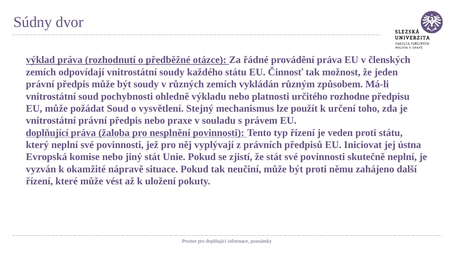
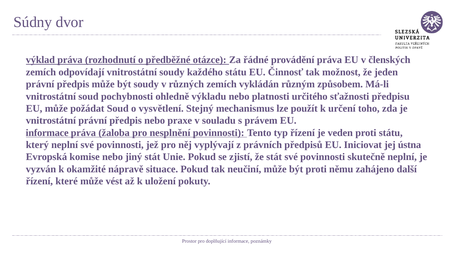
rozhodne: rozhodne -> sťažnosti (350, 96)
doplňující: doplňující -> informace (47, 132)
